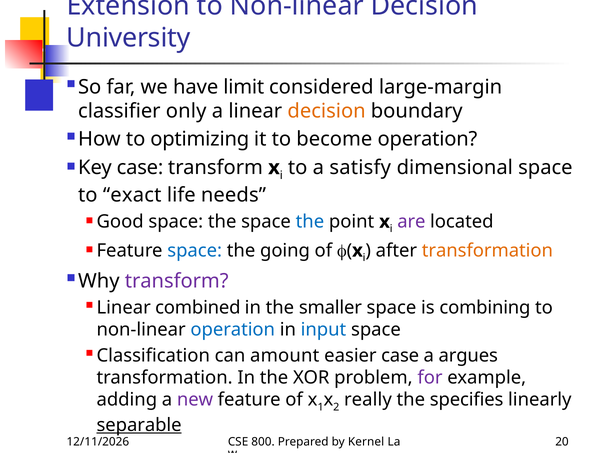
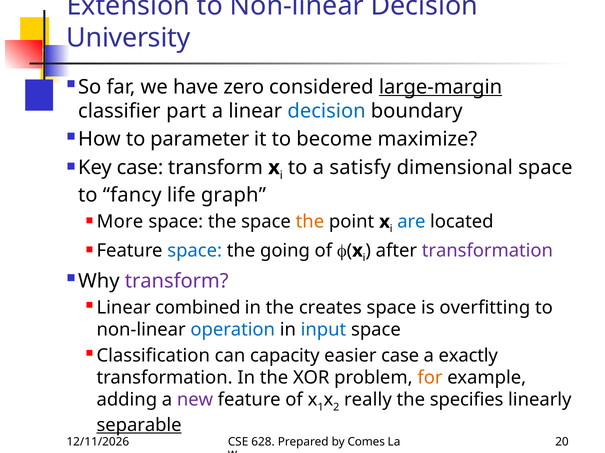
limit: limit -> zero (244, 87)
large-margin underline: none -> present (441, 87)
only: only -> part (186, 111)
decision colour: orange -> blue (327, 111)
optimizing: optimizing -> parameter (200, 140)
become operation: operation -> maximize (427, 140)
exact: exact -> fancy (132, 195)
needs: needs -> graph (233, 195)
Good: Good -> More (120, 222)
the colour: blue -> orange (310, 222)
are colour: purple -> blue (411, 222)
transformation colour: orange -> purple (487, 251)
smaller: smaller -> creates (330, 308)
combining: combining -> overfitting (485, 308)
amount: amount -> capacity (285, 356)
argues: argues -> exactly (468, 356)
for colour: purple -> orange (430, 378)
800: 800 -> 628 (263, 443)
Kernel: Kernel -> Comes (366, 443)
